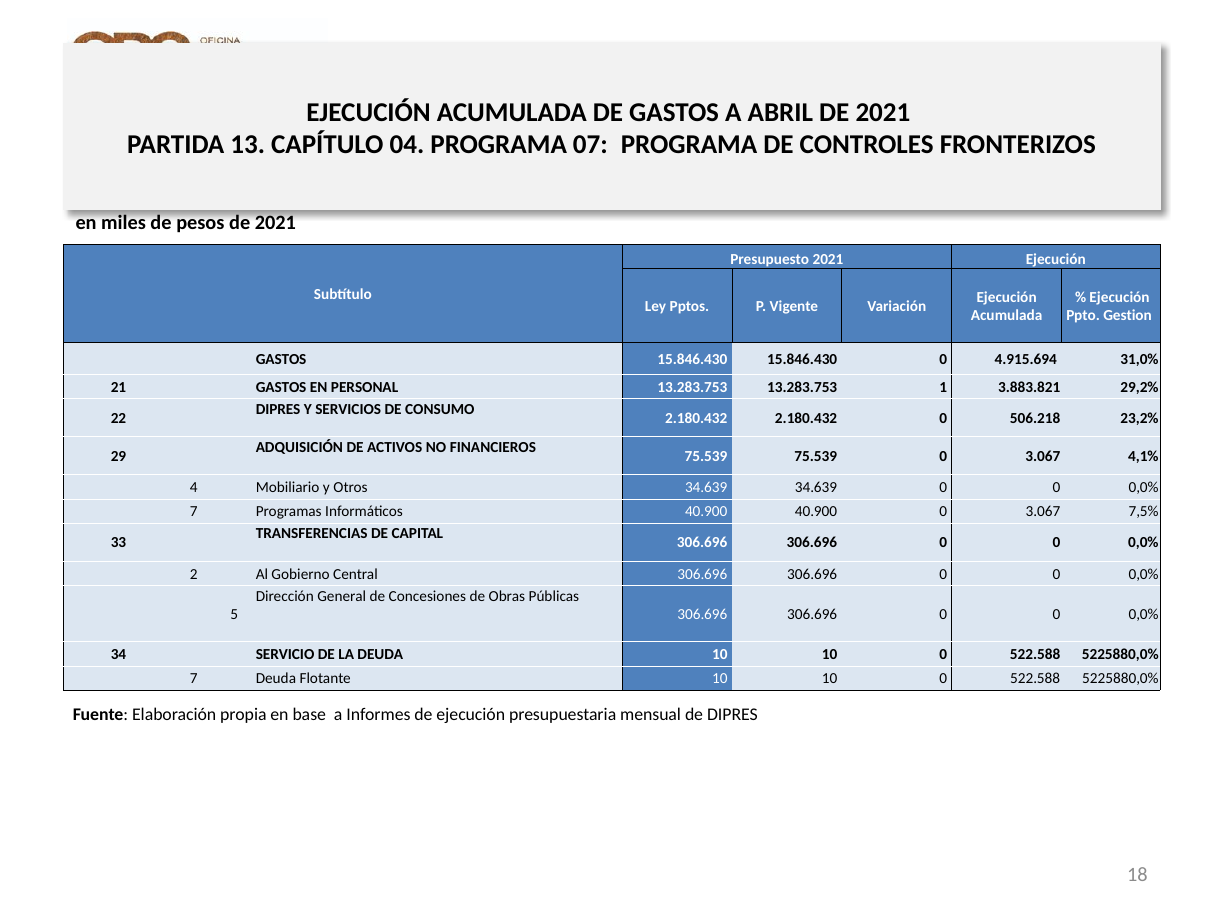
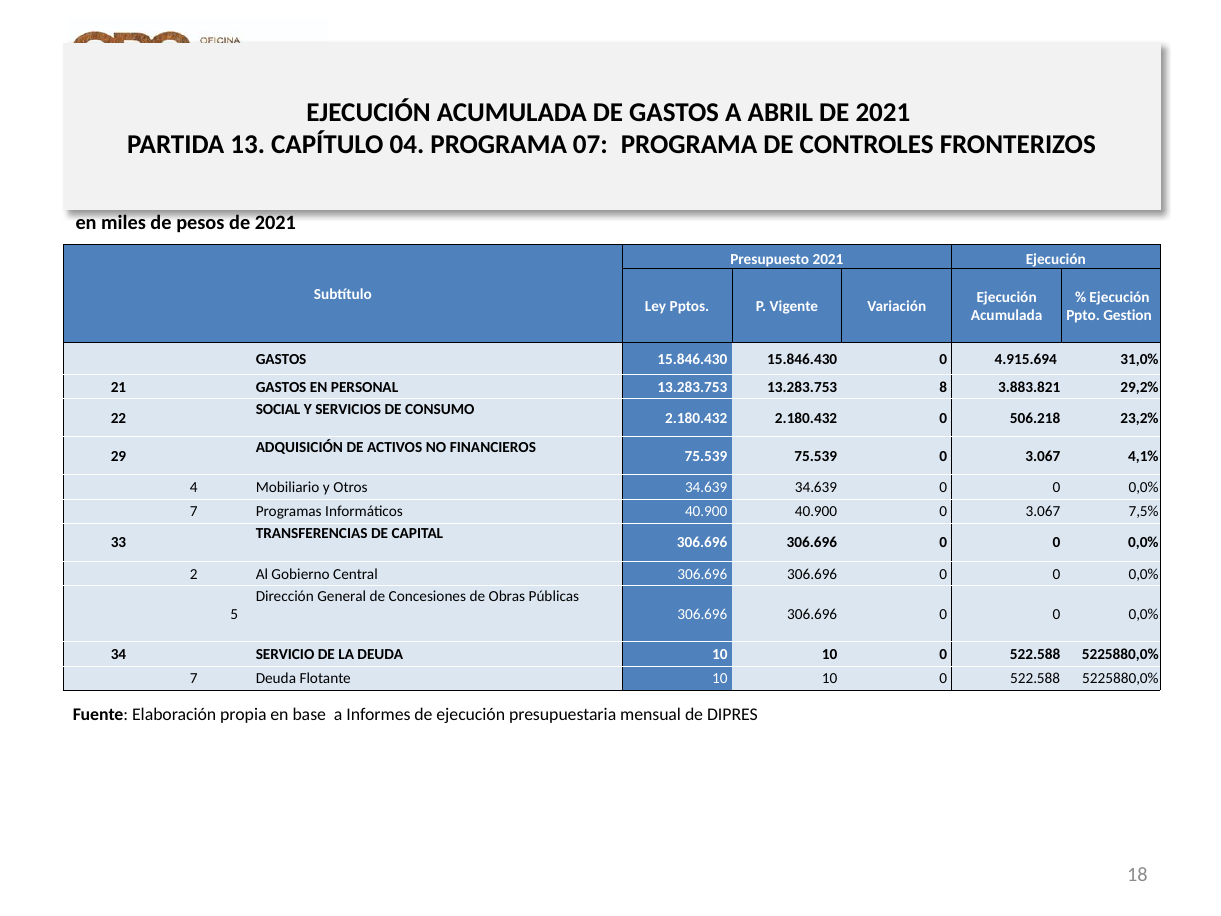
1: 1 -> 8 (943, 387)
DIPRES: DIPRES -> SOCIAL (278, 409)
